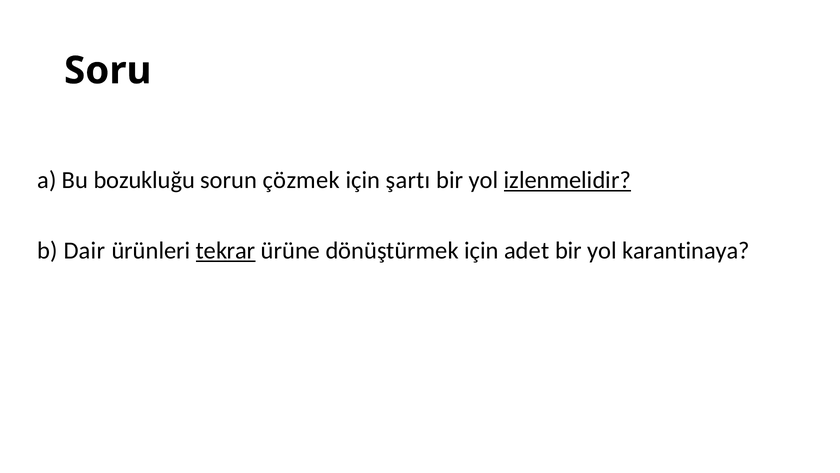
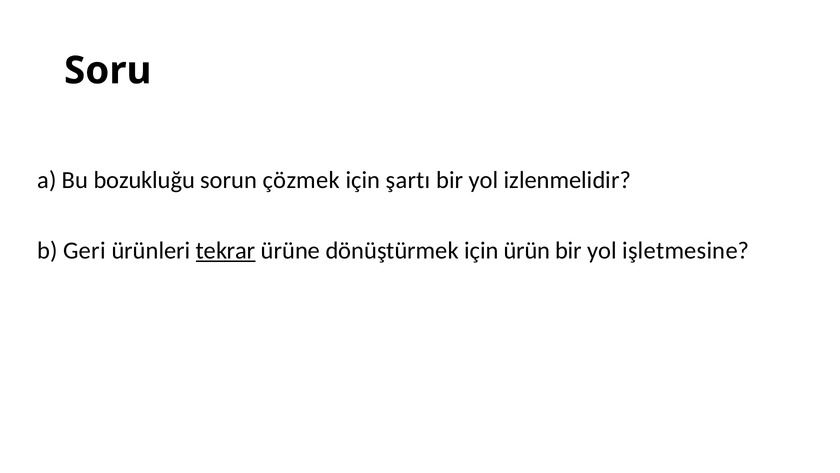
izlenmelidir underline: present -> none (567, 180)
Dair: Dair -> Geri (84, 251)
adet: adet -> ürün (527, 251)
karantinaya: karantinaya -> işletmesine (686, 251)
